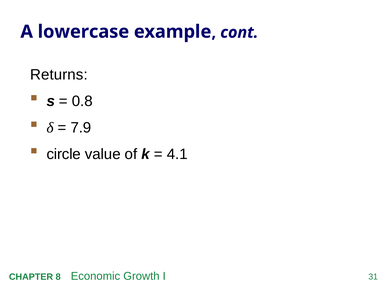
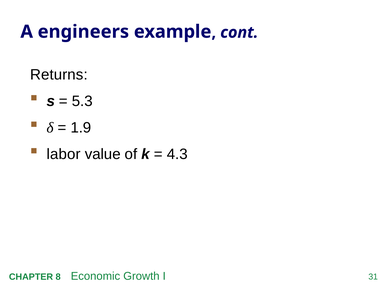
lowercase: lowercase -> engineers (83, 32)
0.8: 0.8 -> 5.3 (82, 101)
7.9: 7.9 -> 1.9 (81, 127)
circle: circle -> labor (64, 154)
4.1: 4.1 -> 4.3 (177, 154)
